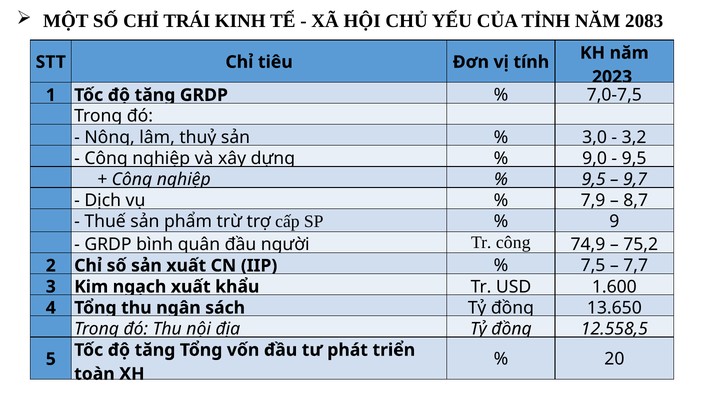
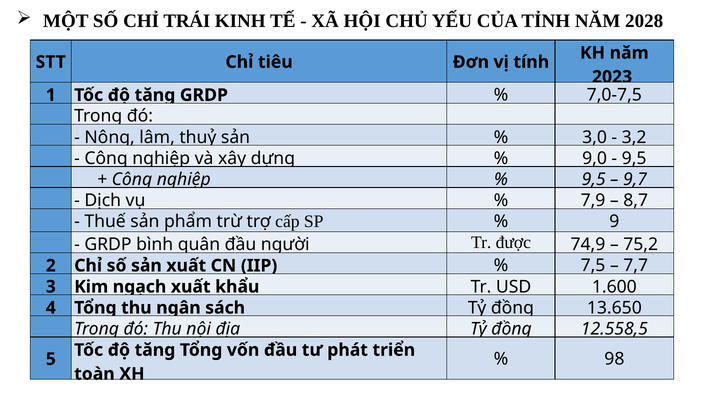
2083: 2083 -> 2028 (644, 21)
Tr công: công -> được (513, 243)
20: 20 -> 98 (614, 359)
